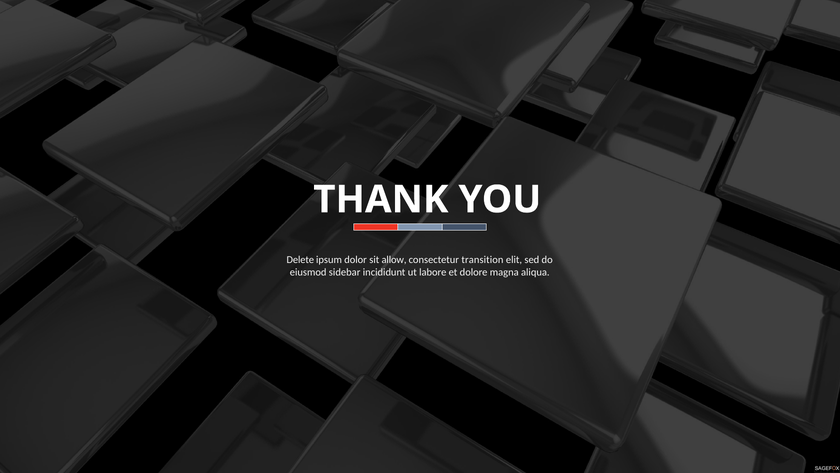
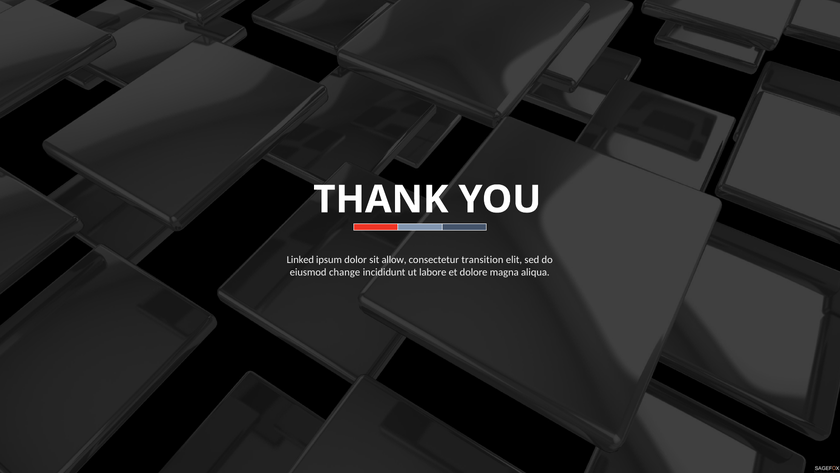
Delete: Delete -> Linked (300, 259)
sidebar: sidebar -> change (345, 272)
